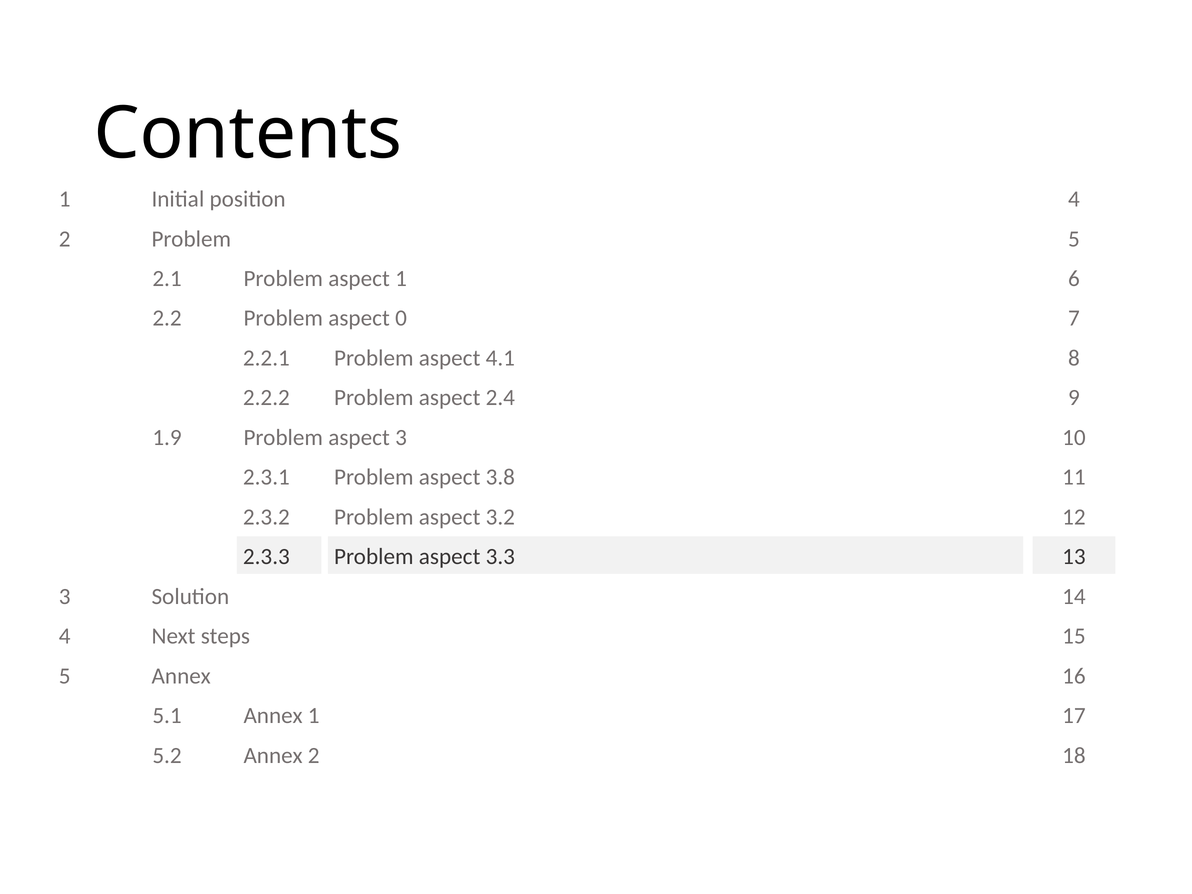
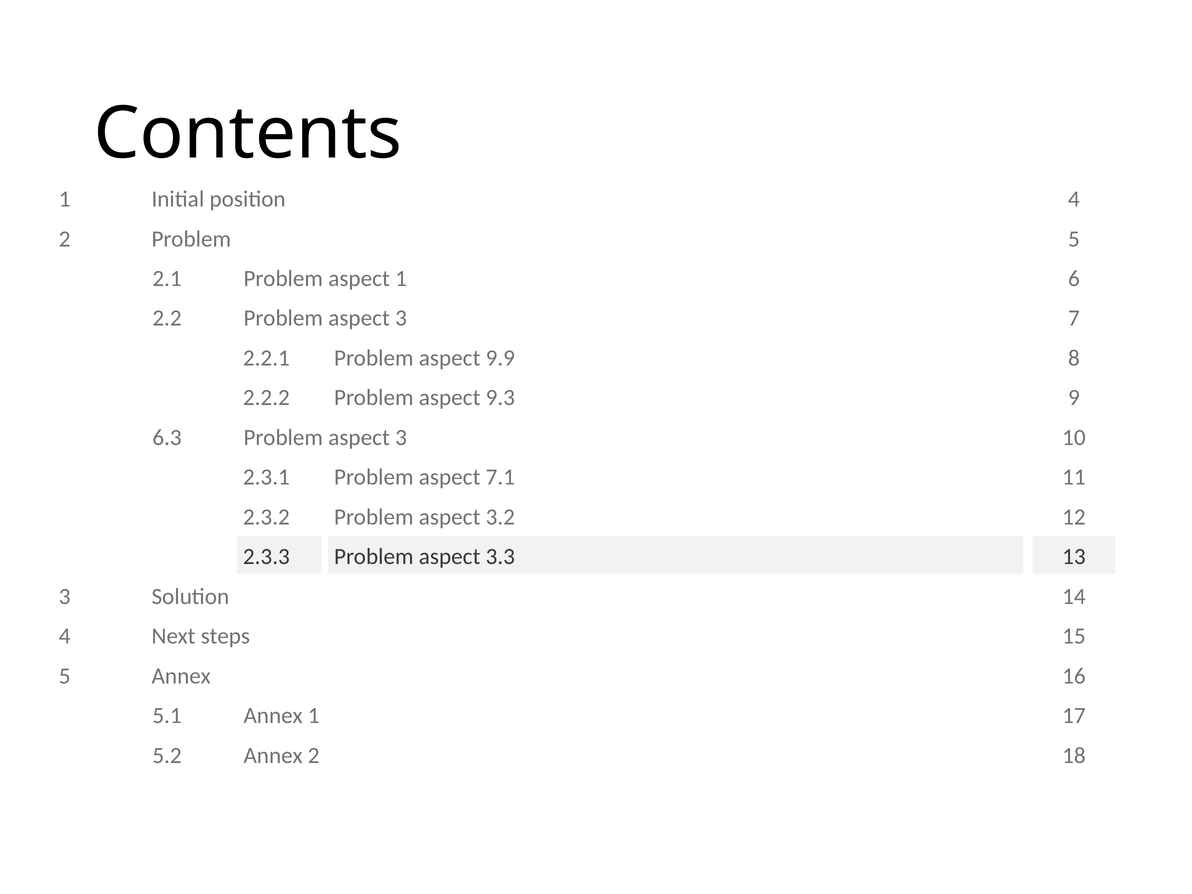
2.2 Problem aspect 0: 0 -> 3 (401, 318)
4.1: 4.1 -> 9.9 (500, 358)
2.4: 2.4 -> 9.3 (500, 398)
1.9: 1.9 -> 6.3 (167, 438)
3.8: 3.8 -> 7.1 (500, 477)
